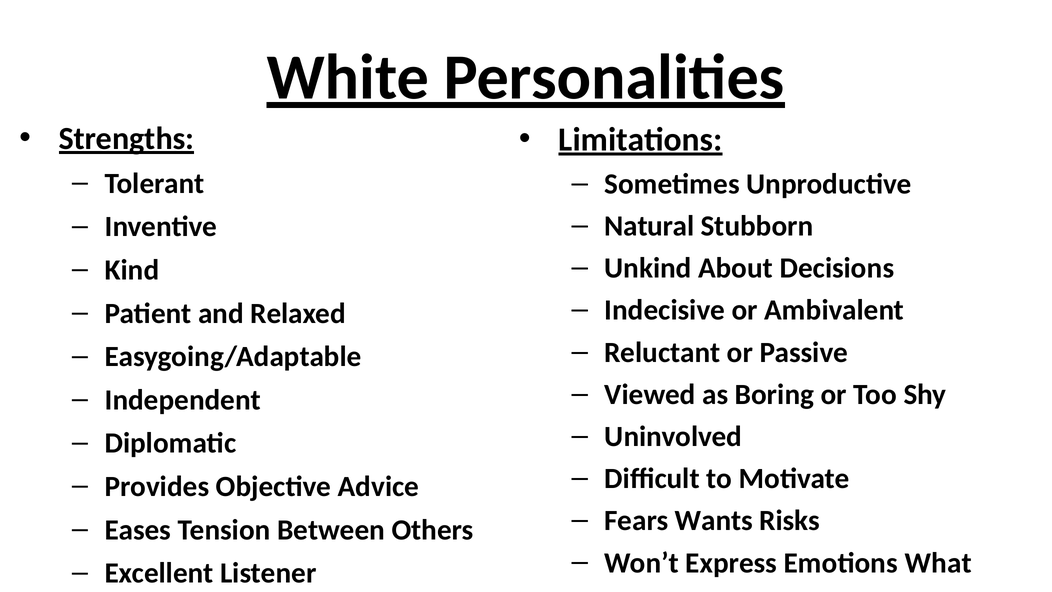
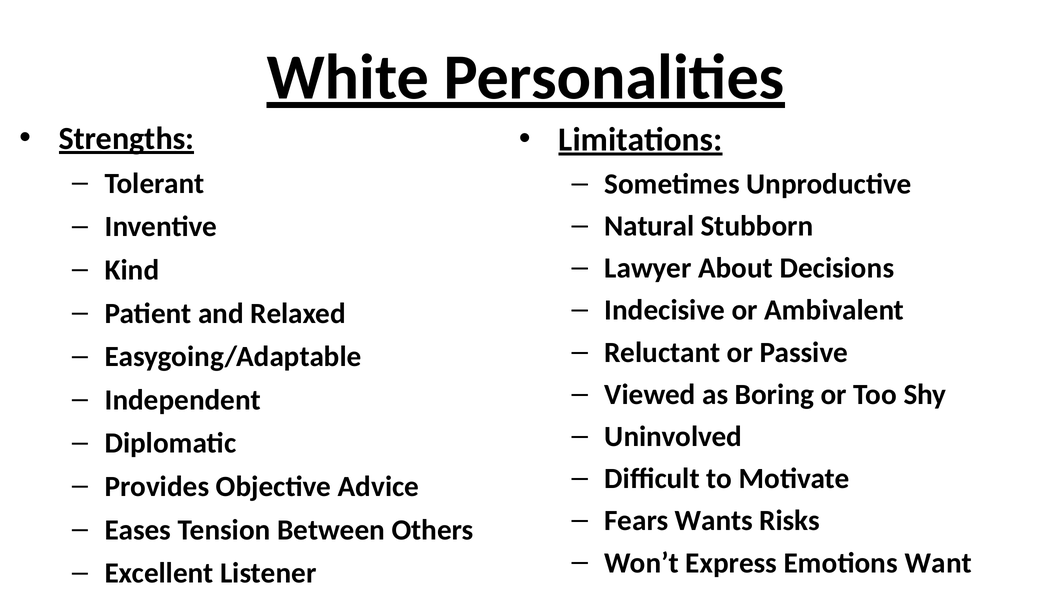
Unkind: Unkind -> Lawyer (648, 268)
What: What -> Want (938, 563)
